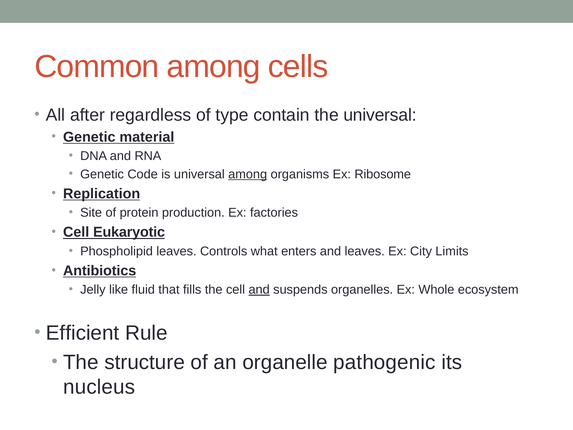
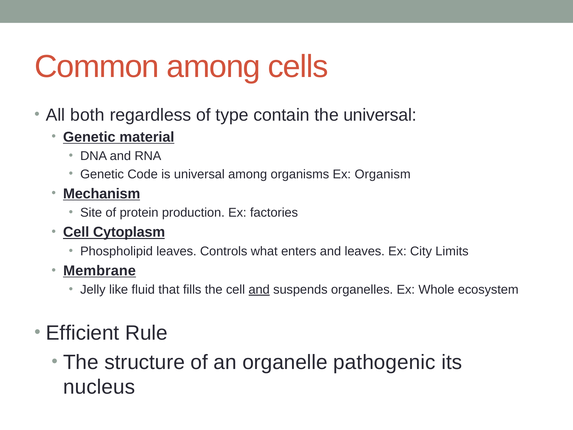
after: after -> both (87, 115)
among underline: present -> none (248, 174)
Ribosome: Ribosome -> Organism (383, 174)
Replication: Replication -> Mechanism (102, 194)
Eukaryotic: Eukaryotic -> Cytoplasm (129, 232)
Antibiotics: Antibiotics -> Membrane (100, 271)
